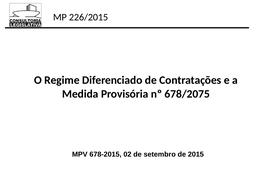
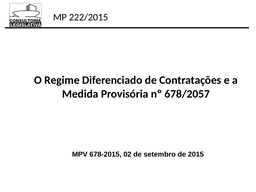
226/2015: 226/2015 -> 222/2015 (89, 17)
678/2075: 678/2075 -> 678/2057 (187, 94)
